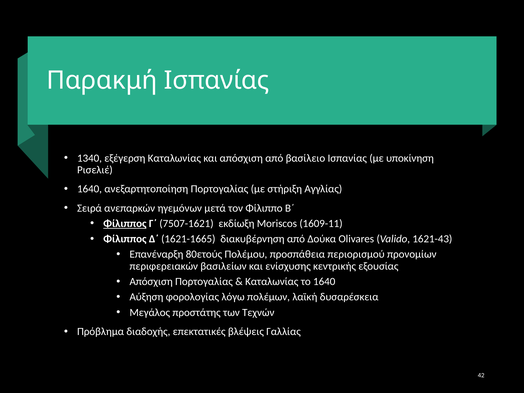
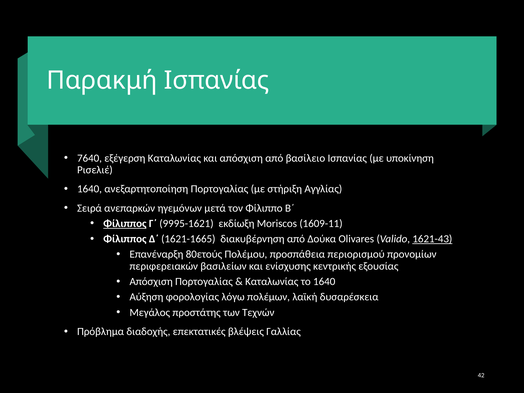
1340: 1340 -> 7640 (90, 158)
7507-1621: 7507-1621 -> 9995-1621 (186, 224)
1621-43 underline: none -> present (432, 239)
